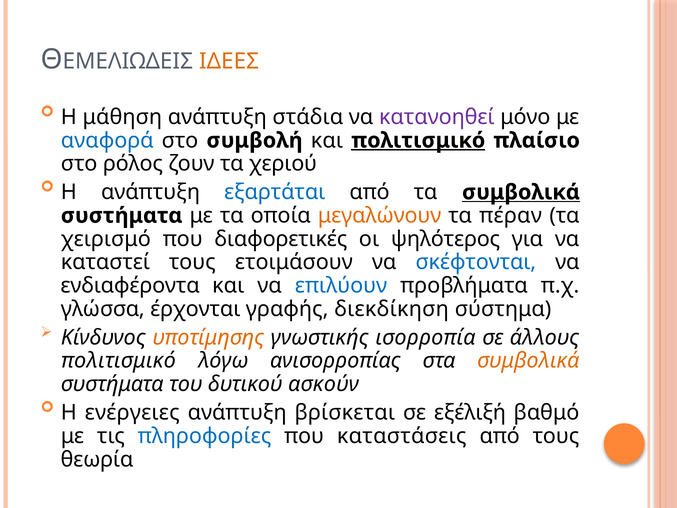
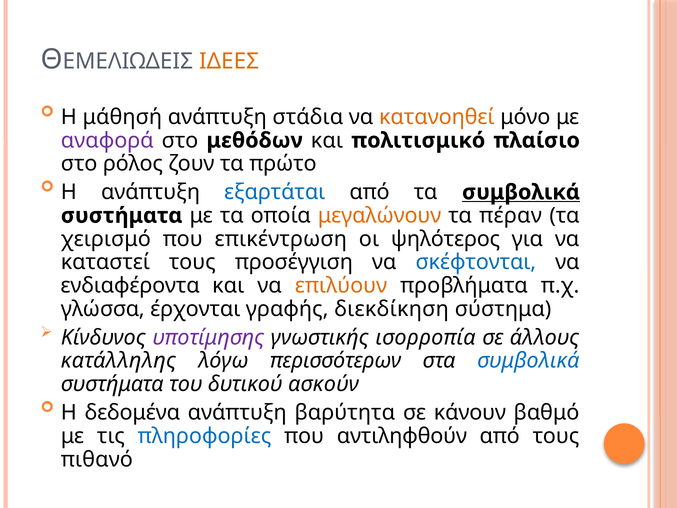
μάθηση: μάθηση -> μάθησή (122, 117)
κατανοηθεί colour: purple -> orange (437, 117)
αναφορά colour: blue -> purple (107, 140)
συμβολή: συμβολή -> μεθόδων (255, 140)
πολιτισμικό underline: present -> none (418, 140)
χεριού: χεριού -> πρώτο (283, 164)
διαφορετικές: διαφορετικές -> επικέντρωση (281, 239)
ετοιμάσουν: ετοιμάσουν -> προσέγγιση (294, 262)
επιλύουν colour: blue -> orange (341, 286)
υποτίμησης colour: orange -> purple (208, 337)
πολιτισμικό: πολιτισμικό -> κατάλληλης (119, 361)
ανισορροπίας: ανισορροπίας -> περισσότερων (336, 361)
συμβολικά colour: orange -> blue (528, 361)
ενέργειες: ενέργειες -> δεδομένα (132, 412)
βρίσκεται: βρίσκεται -> βαρύτητα (345, 412)
εξέλιξή: εξέλιξή -> κάνουν (470, 412)
καταστάσεις: καταστάσεις -> αντιληφθούν (402, 436)
θεωρία: θεωρία -> πιθανό (97, 459)
